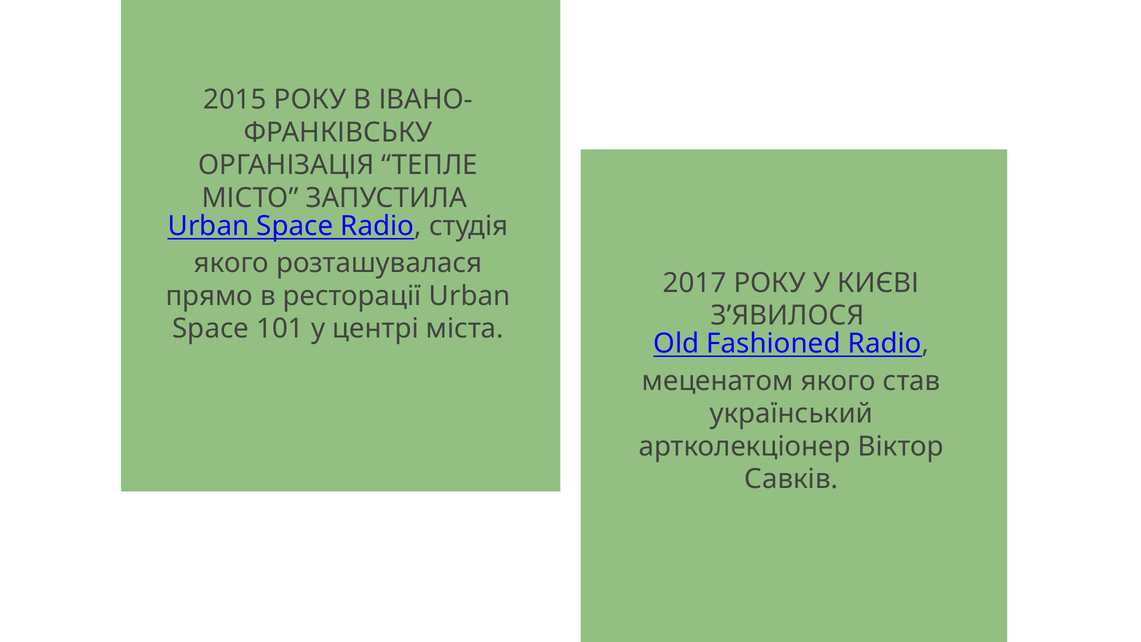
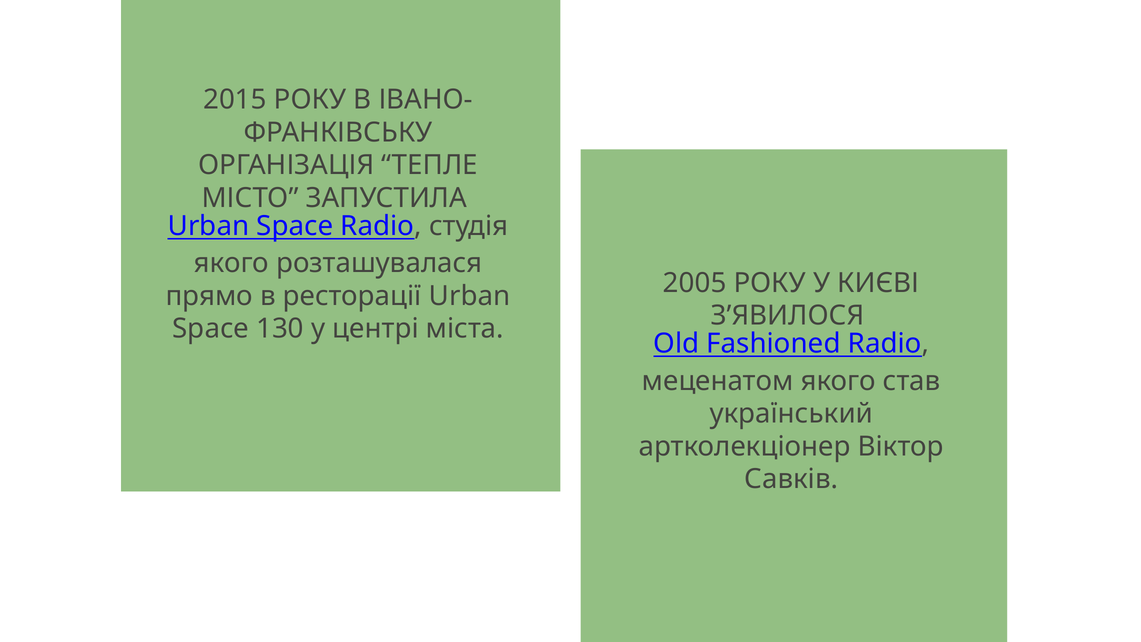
2017: 2017 -> 2005 (695, 283)
101: 101 -> 130 (280, 329)
